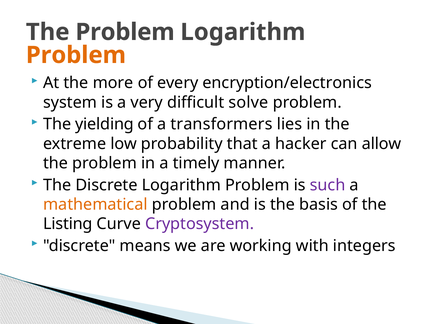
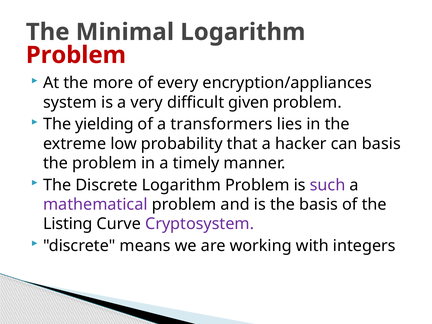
Problem: Problem -> Minimal (125, 32)
Problem colour: orange -> red (76, 55)
encryption/electronics: encryption/electronics -> encryption/appliances (287, 83)
solve: solve -> given (249, 102)
can allow: allow -> basis (381, 144)
mathematical colour: orange -> purple (95, 205)
